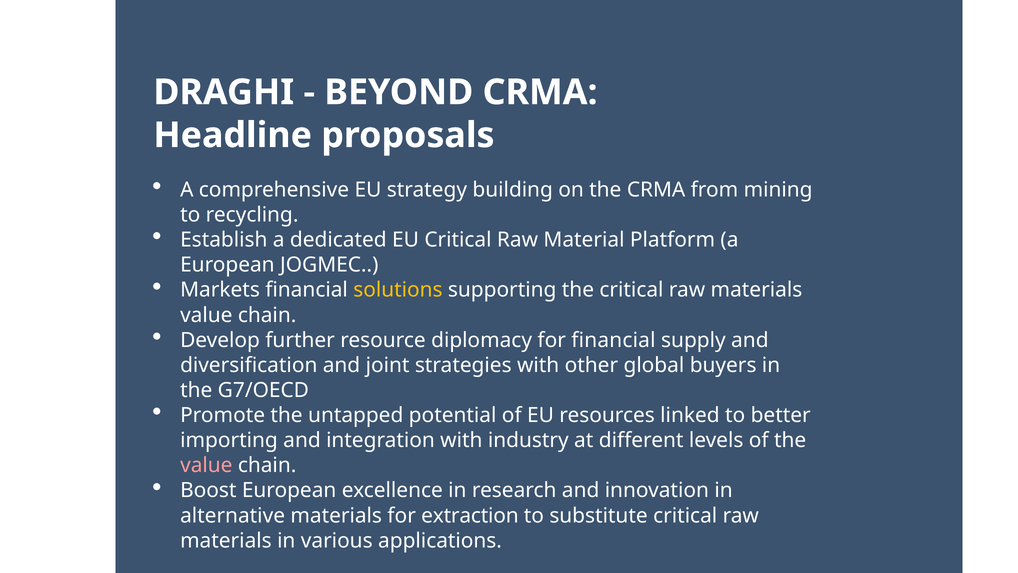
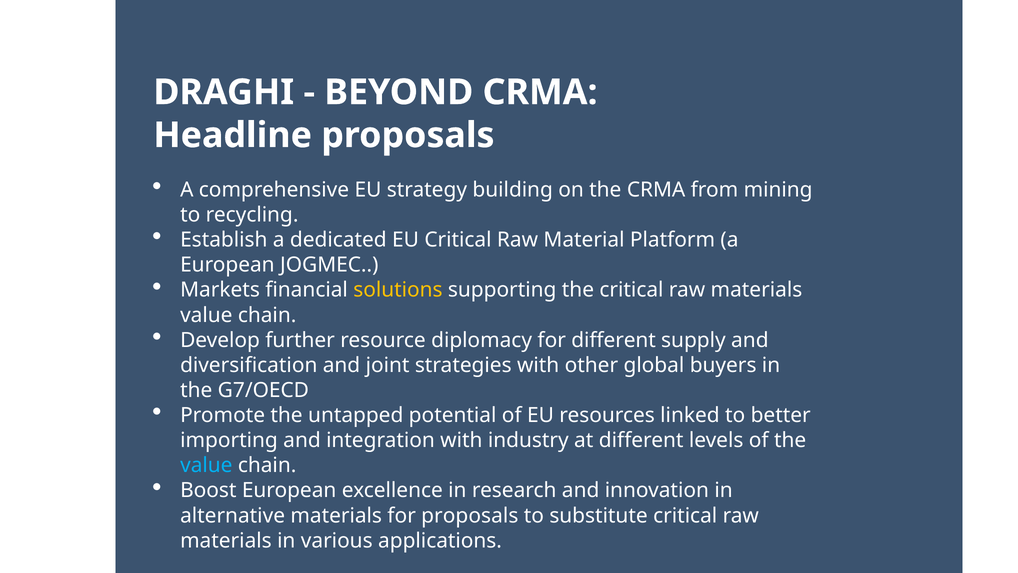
for financial: financial -> different (614, 340)
value colour: pink -> light blue (206, 465)
for extraction: extraction -> proposals (470, 515)
